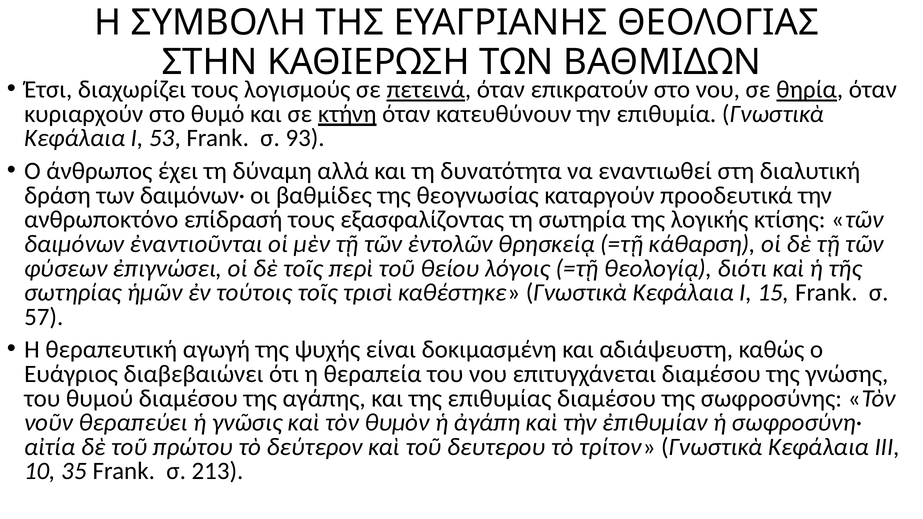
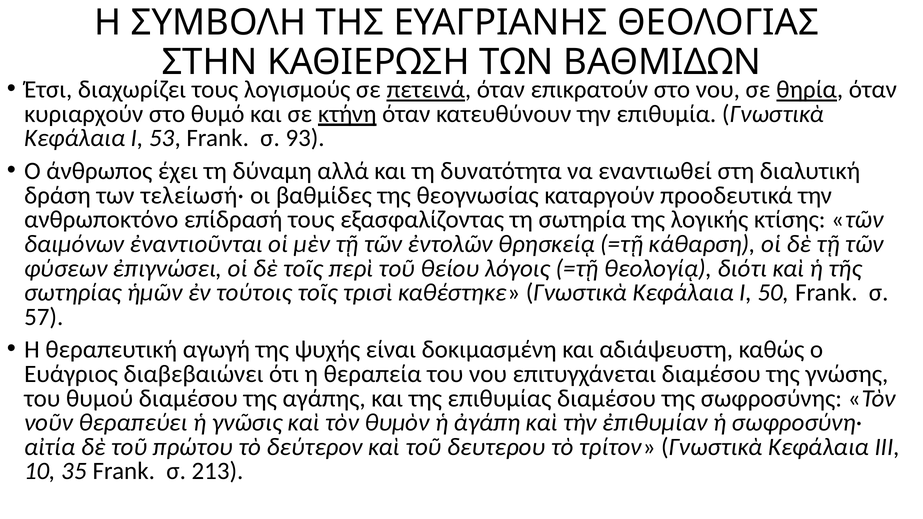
δαιμόνων·: δαιμόνων· -> τελείωσή· (192, 196)
15: 15 -> 50 (773, 293)
